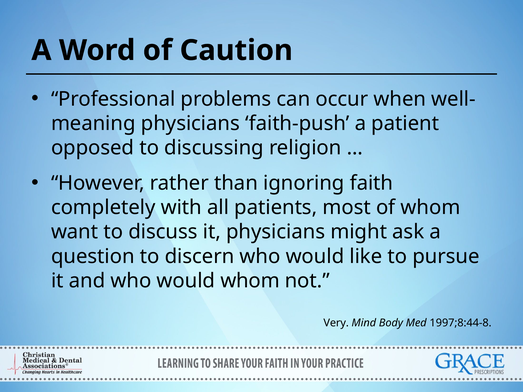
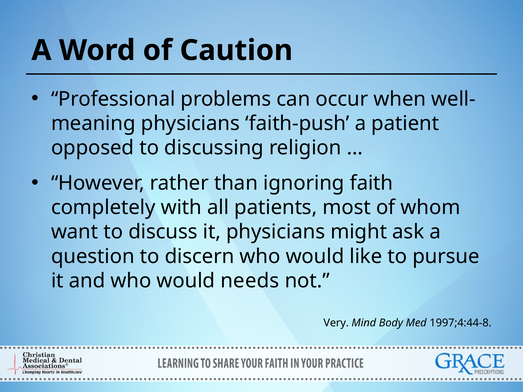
would whom: whom -> needs (250, 281)
1997;8:44-8: 1997;8:44-8 -> 1997;4:44-8 (461, 323)
